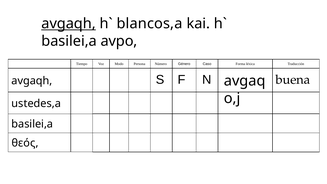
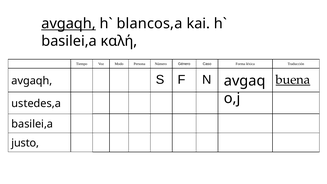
avpo: avpo -> καλή (119, 41)
buena underline: none -> present (293, 80)
θεός: θεός -> justo (25, 143)
